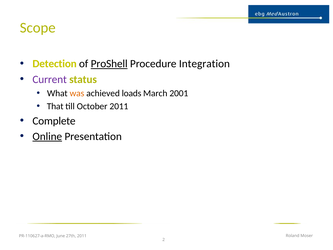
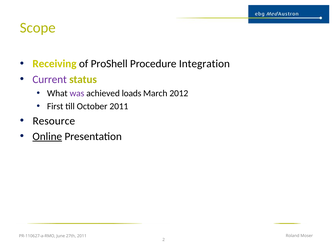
Detection: Detection -> Receiving (55, 64)
ProShell underline: present -> none (109, 64)
was colour: orange -> purple (77, 93)
2001: 2001 -> 2012 (179, 93)
That: That -> First (55, 106)
Complete: Complete -> Resource (54, 121)
